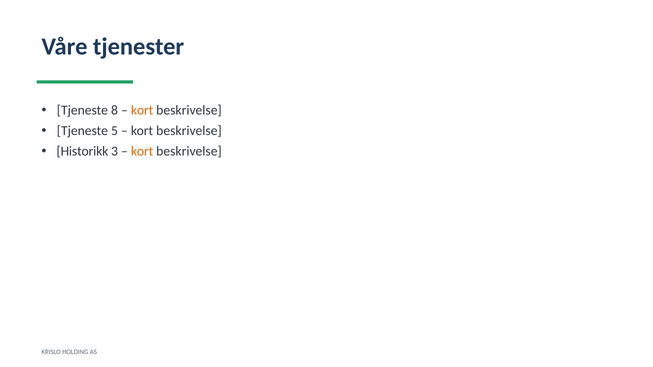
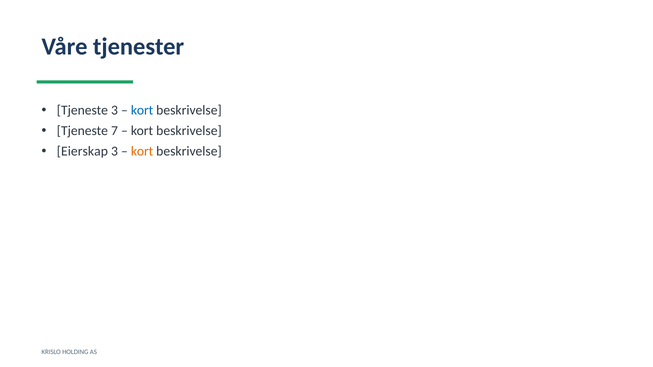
Tjeneste 8: 8 -> 3 (114, 111)
kort colour: orange -> blue (142, 111)
5: 5 -> 7 (114, 131)
Historikk: Historikk -> Eierskap (82, 151)
